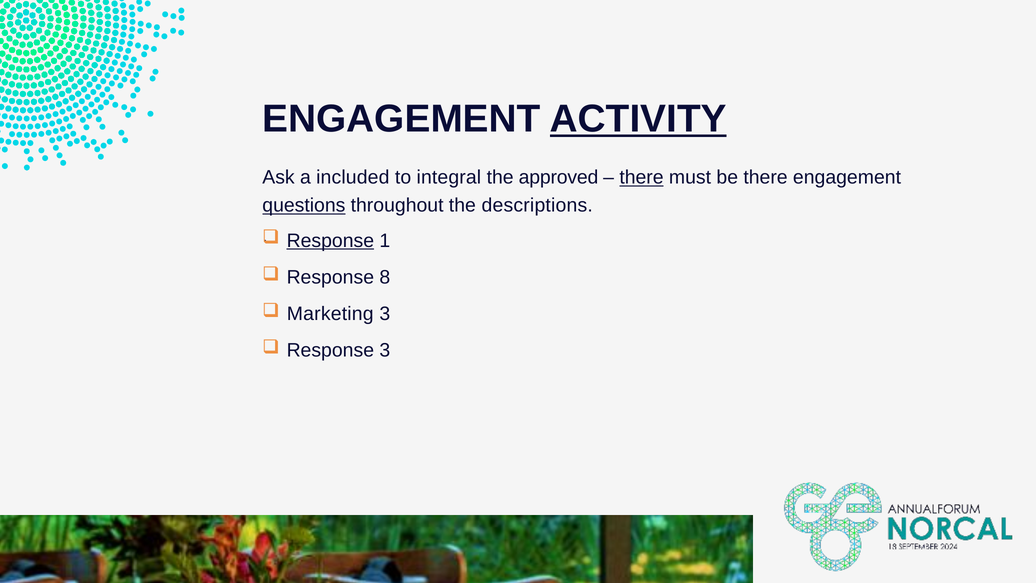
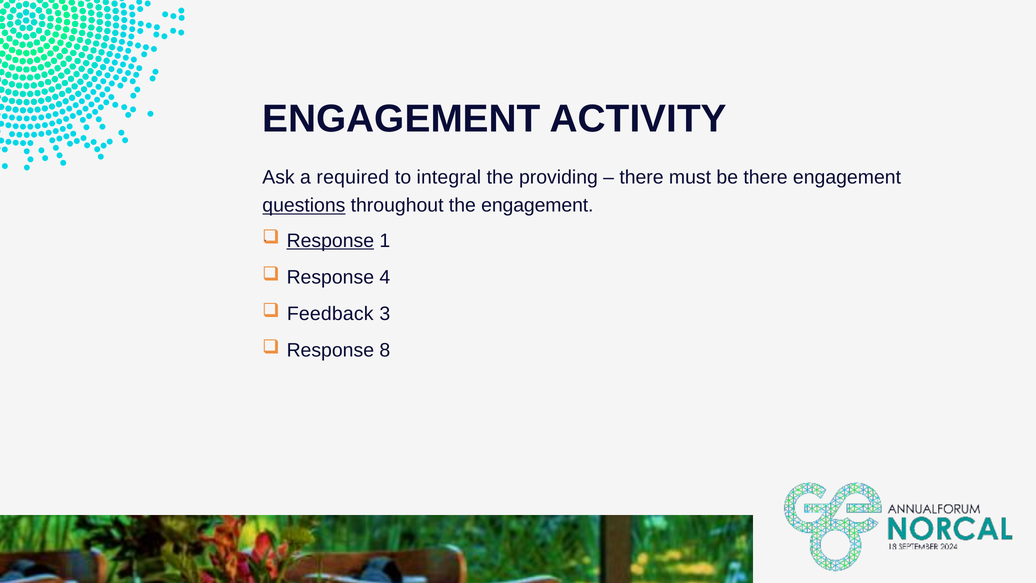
ACTIVITY underline: present -> none (638, 119)
included: included -> required (353, 177)
approved: approved -> providing (558, 177)
there underline: present -> none (642, 177)
the descriptions: descriptions -> engagement (537, 205)
8: 8 -> 4 (385, 277)
Marketing: Marketing -> Feedback (330, 314)
Response 3: 3 -> 8 (385, 350)
